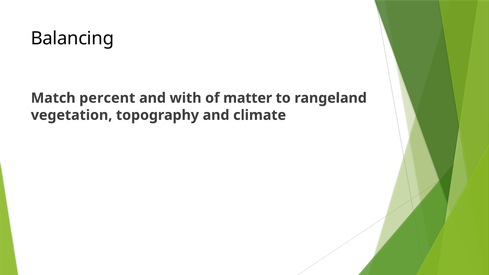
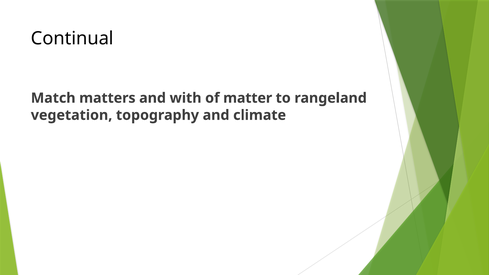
Balancing: Balancing -> Continual (72, 39)
percent: percent -> matters (107, 98)
